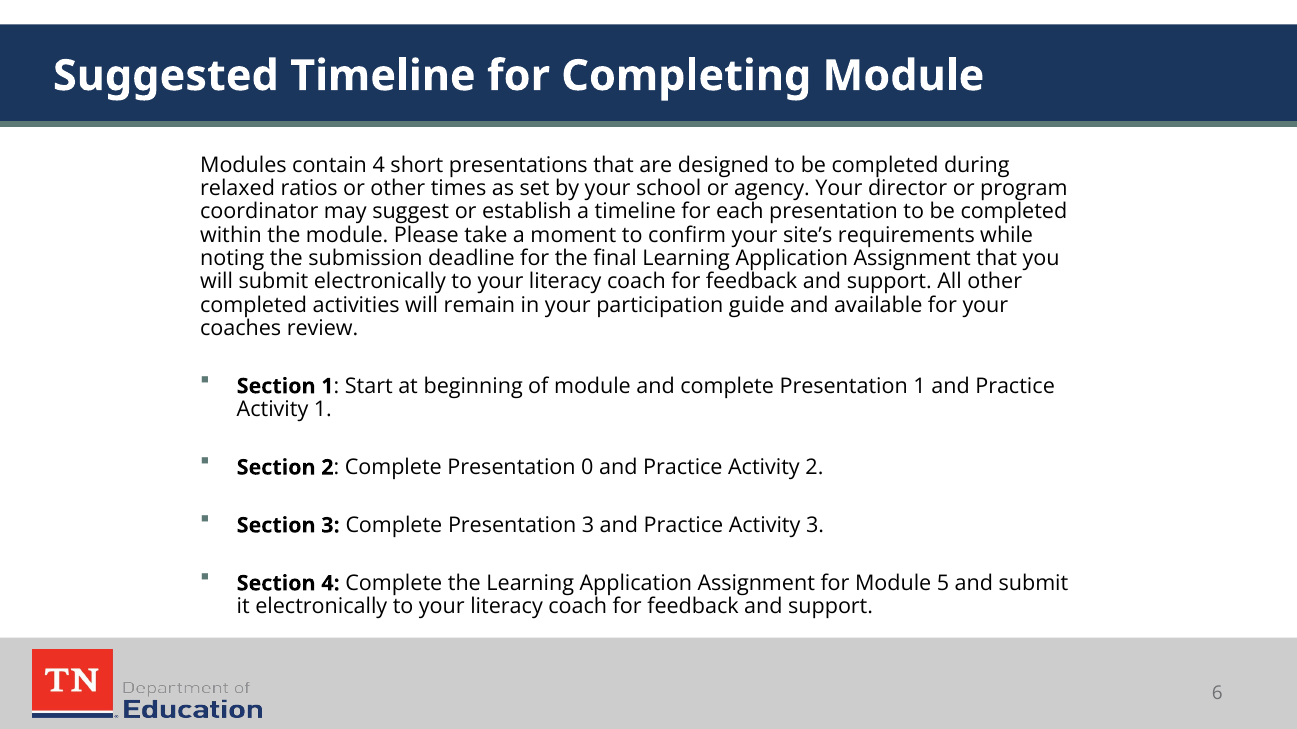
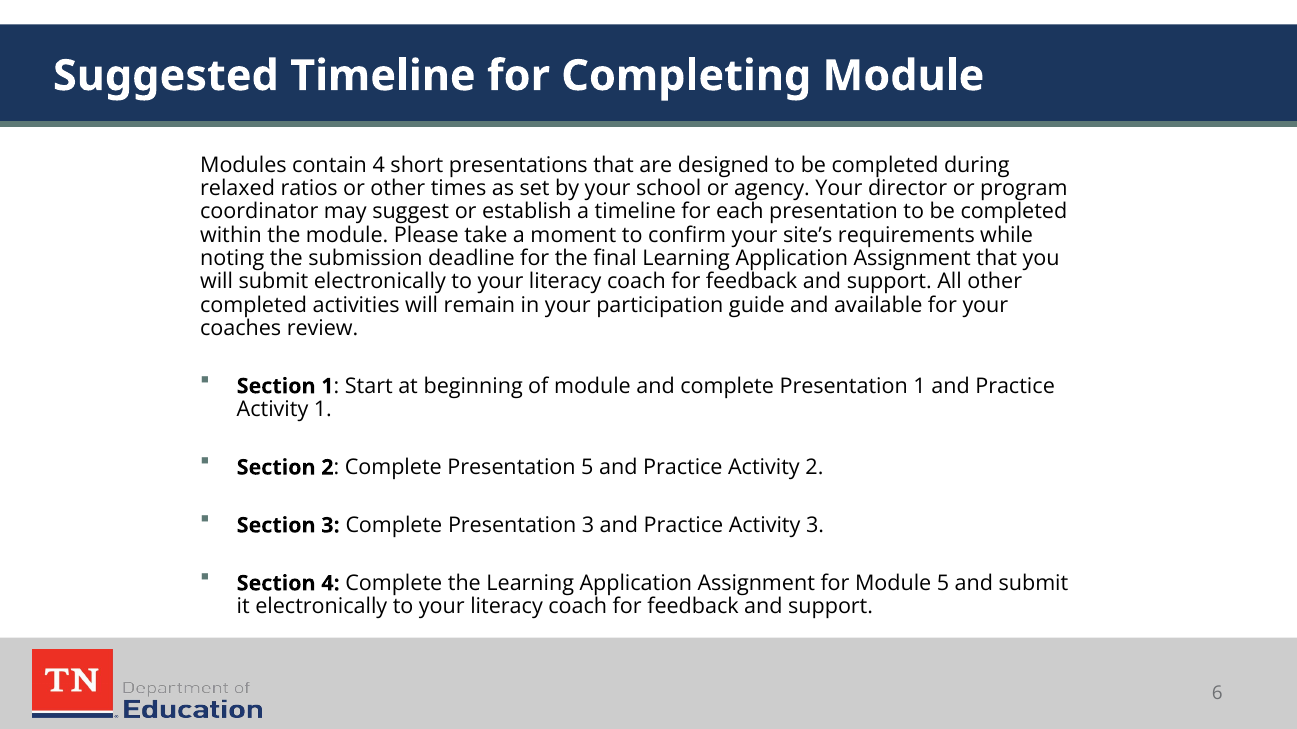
Presentation 0: 0 -> 5 (587, 468)
